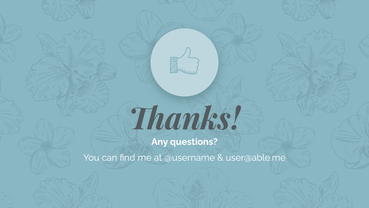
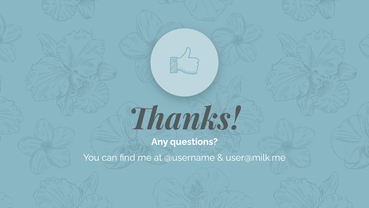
user@able.me: user@able.me -> user@milk.me (256, 157)
